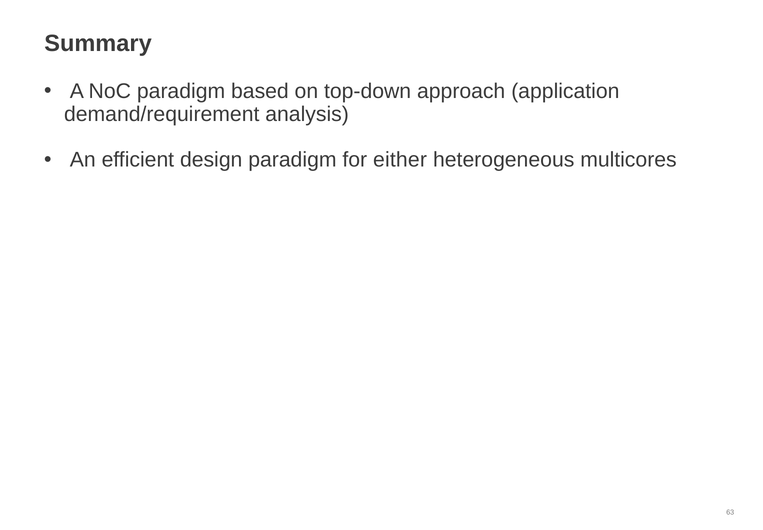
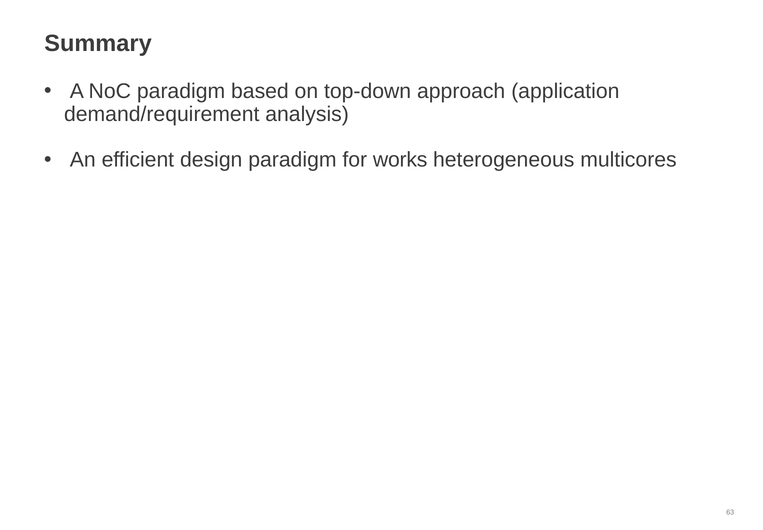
either: either -> works (400, 160)
